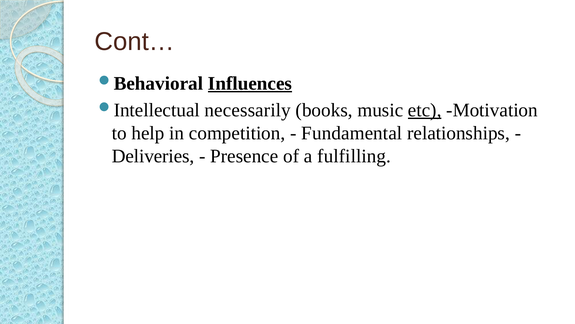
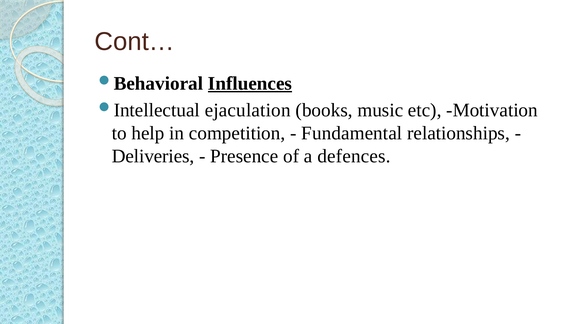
necessarily: necessarily -> ejaculation (248, 110)
etc underline: present -> none (425, 110)
fulfilling: fulfilling -> defences (354, 156)
